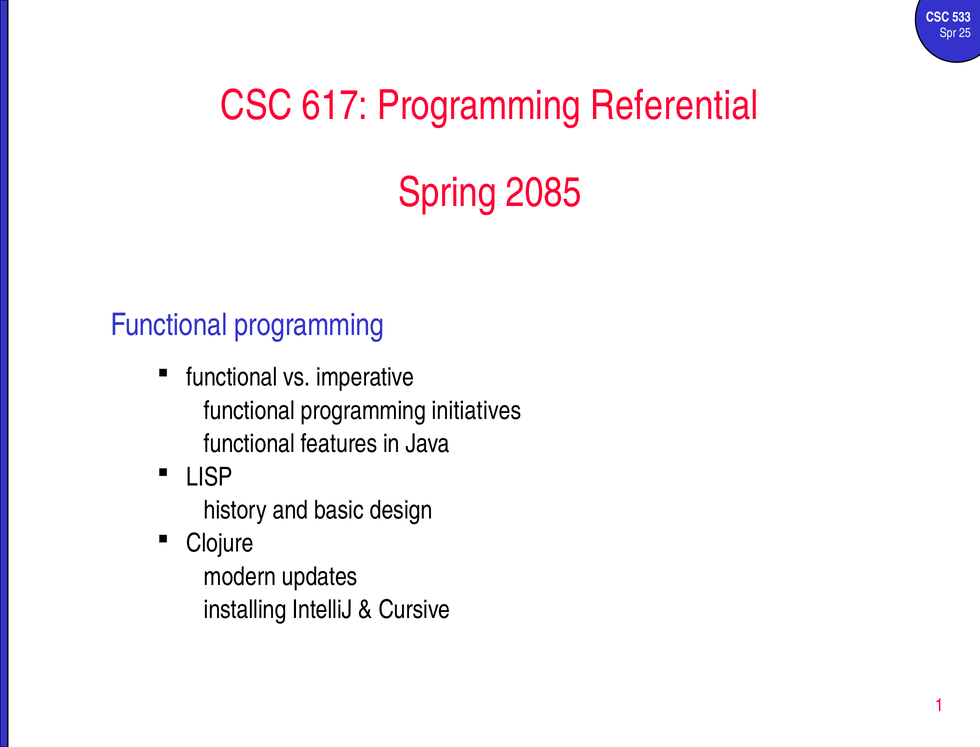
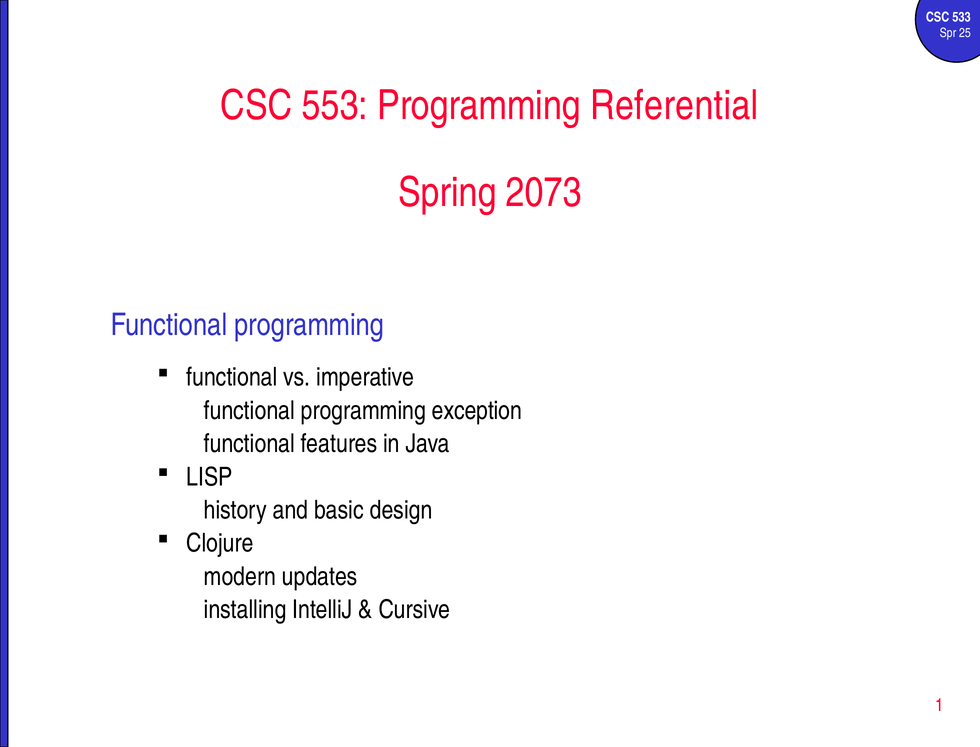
617: 617 -> 553 (335, 106)
2085: 2085 -> 2073 (544, 193)
initiatives: initiatives -> exception (477, 410)
